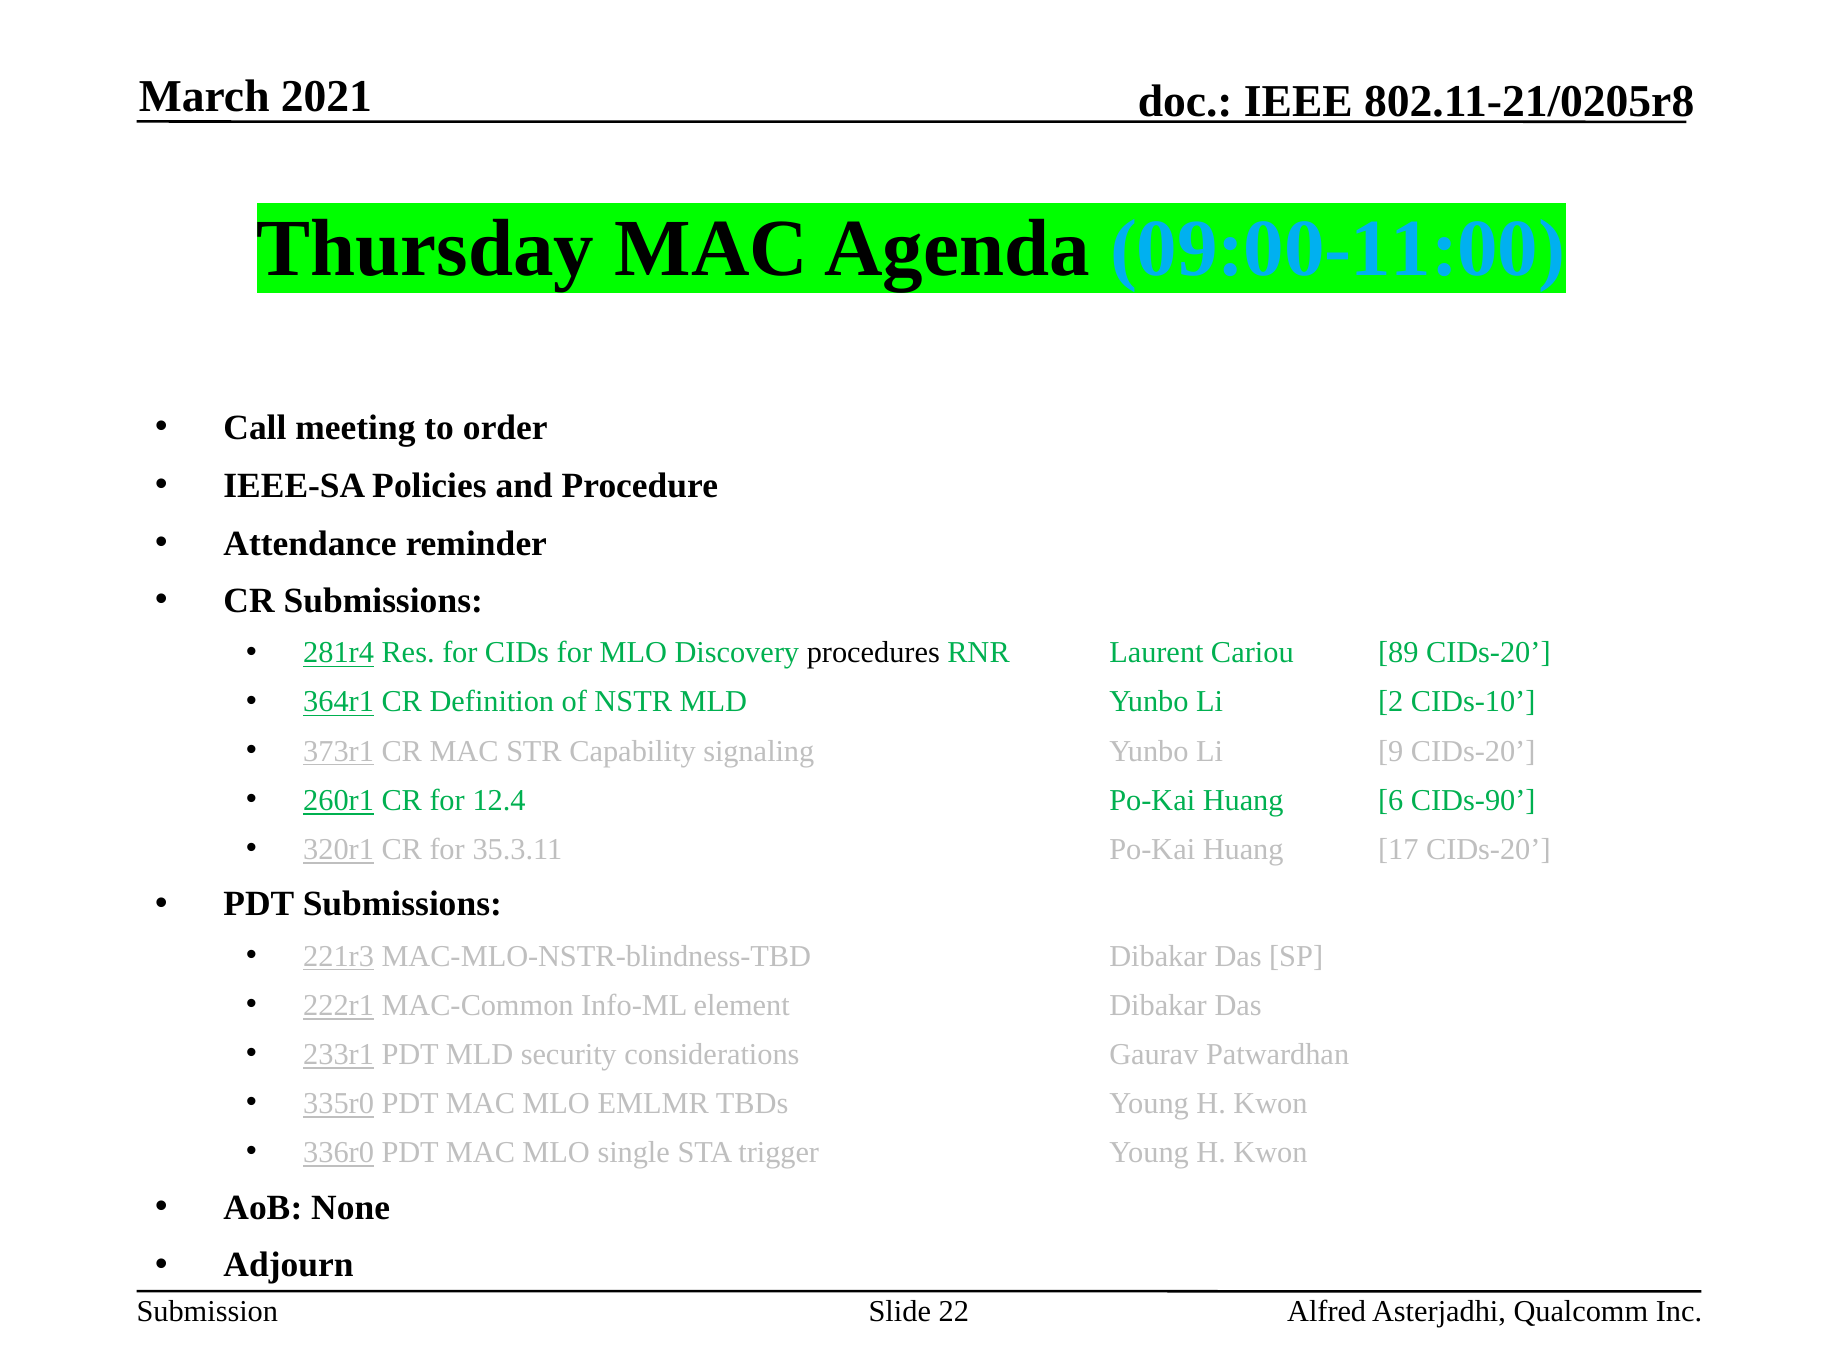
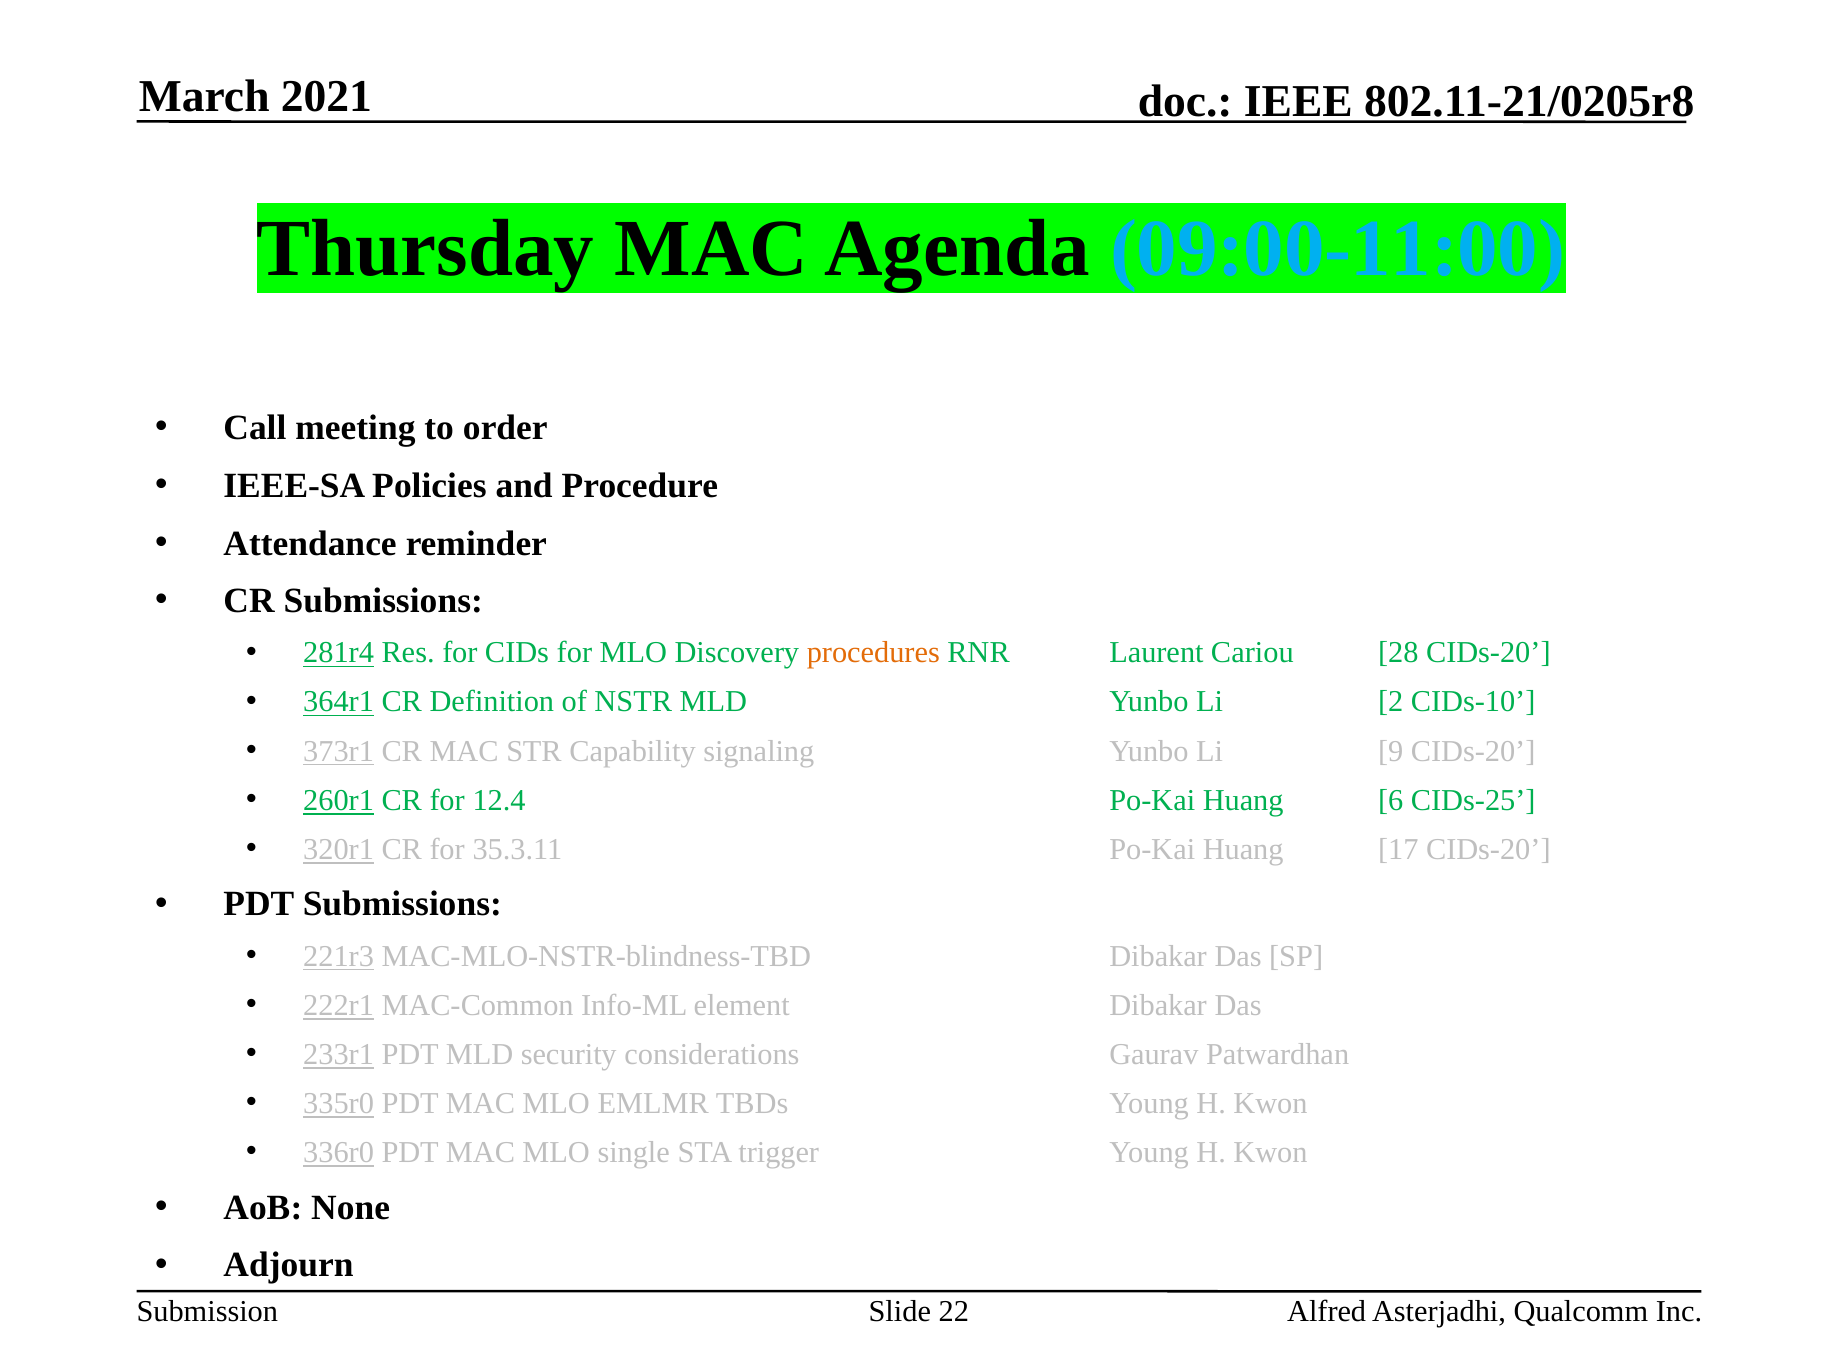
procedures colour: black -> orange (873, 653)
89: 89 -> 28 (1398, 653)
CIDs-90: CIDs-90 -> CIDs-25 (1473, 800)
